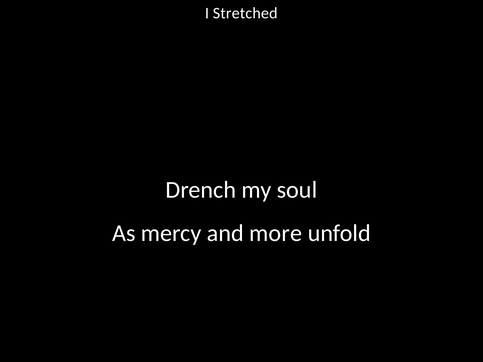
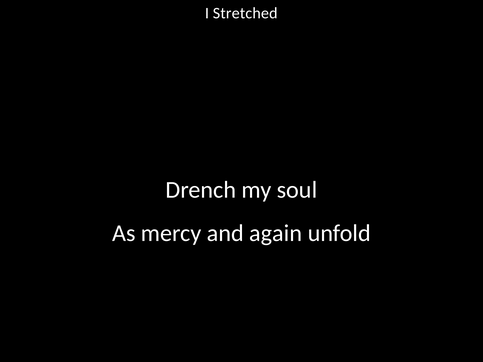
more: more -> again (276, 234)
